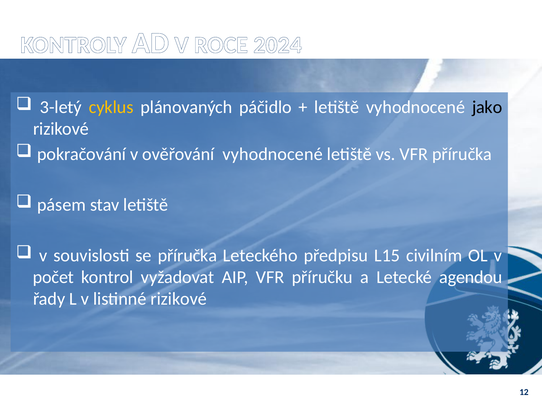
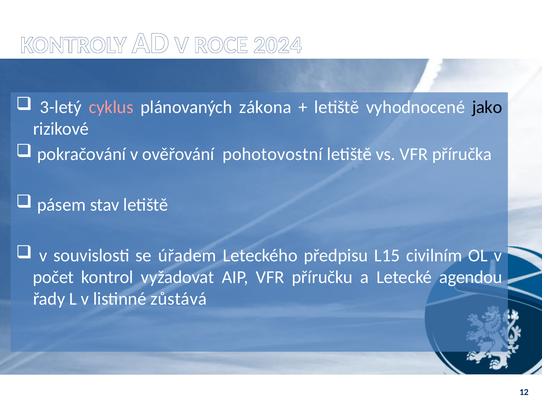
cyklus colour: yellow -> pink (111, 107)
páčidlo: páčidlo -> zákona (265, 107)
ověřování vyhodnocené: vyhodnocené -> pohotovostní (273, 154)
se příručka: příručka -> úřadem (187, 255)
listinné rizikové: rizikové -> zůstává (179, 299)
